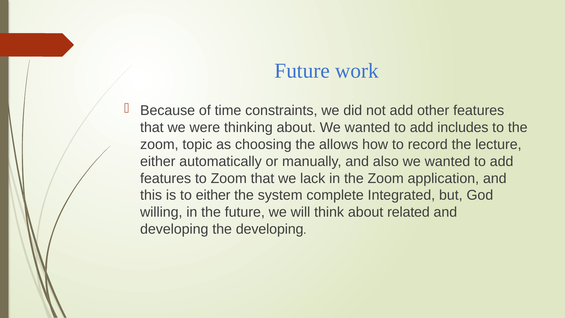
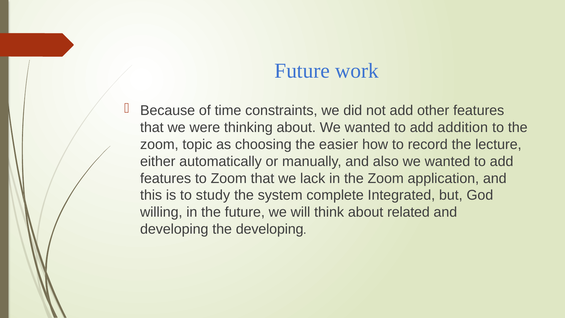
includes: includes -> addition (463, 127)
allows: allows -> easier (339, 144)
to either: either -> study (213, 195)
